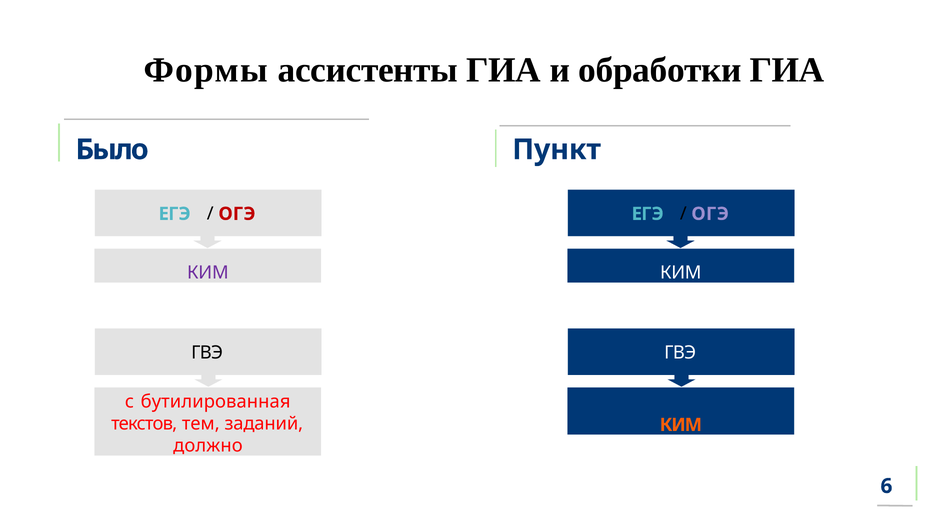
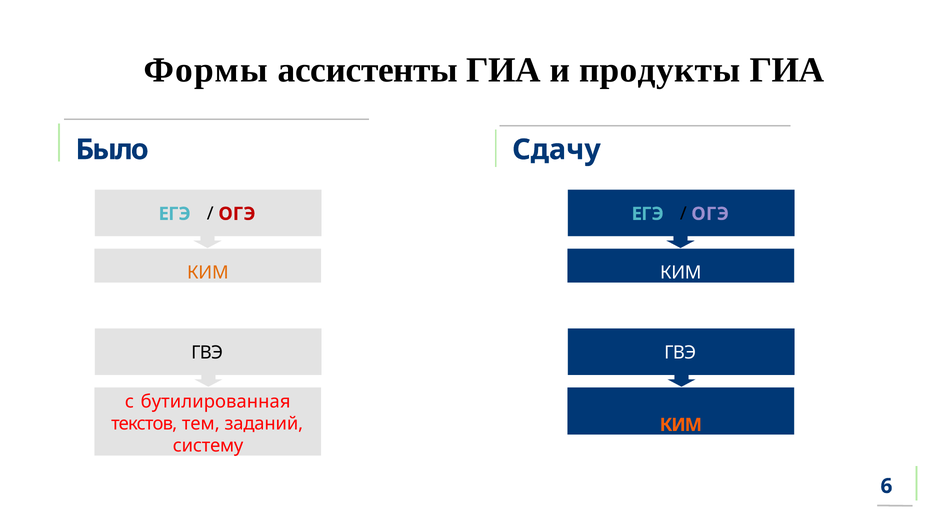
обработки: обработки -> продукты (660, 70)
Пункт: Пункт -> Сдачу (556, 150)
КИМ colour: purple -> orange (208, 273)
должно: должно -> систему (208, 446)
